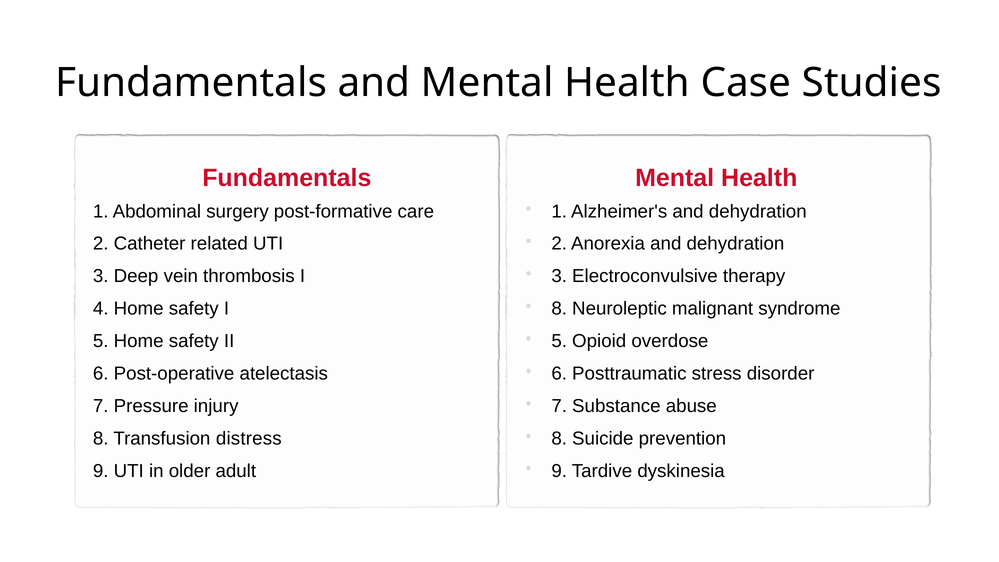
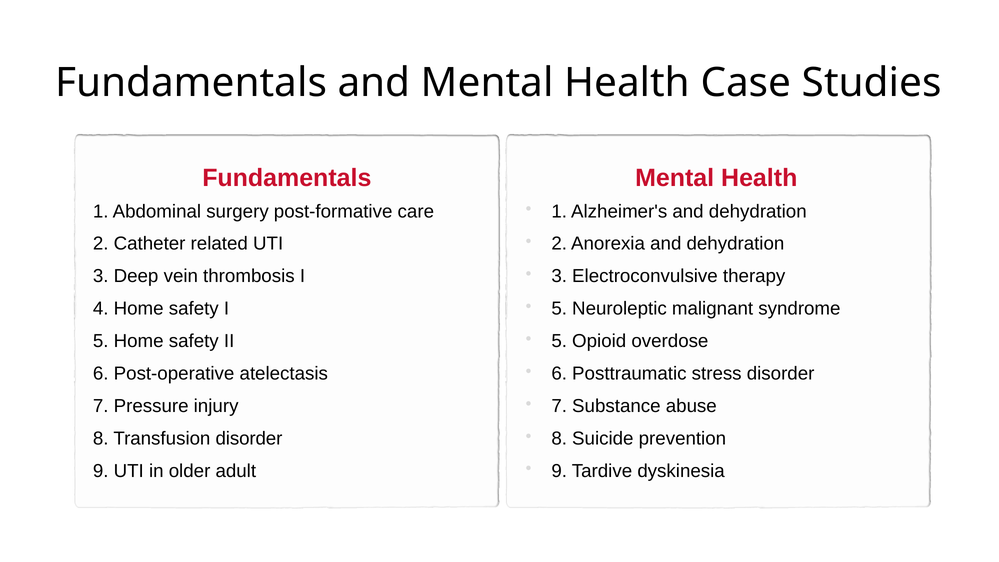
8: 8 -> 5 (559, 309)
Transfusion distress: distress -> disorder (249, 439)
